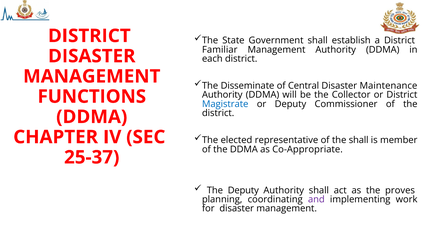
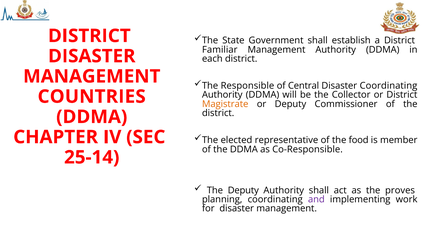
Disseminate: Disseminate -> Responsible (247, 86)
Disaster Maintenance: Maintenance -> Coordinating (388, 86)
FUNCTIONS: FUNCTIONS -> COUNTRIES (92, 97)
Magistrate colour: blue -> orange (225, 104)
the shall: shall -> food (359, 140)
Co-Appropriate: Co-Appropriate -> Co-Responsible (307, 149)
25-37: 25-37 -> 25-14 (92, 158)
